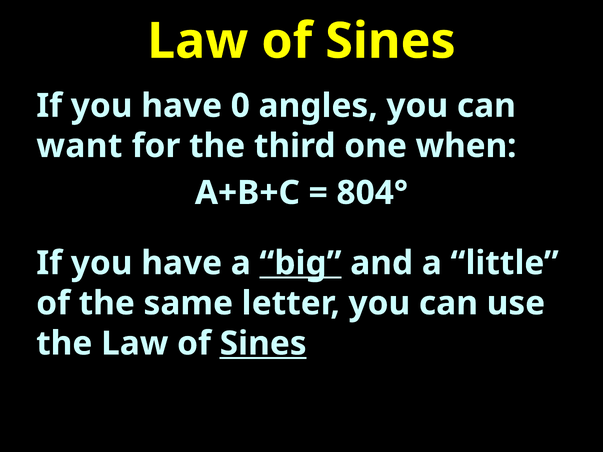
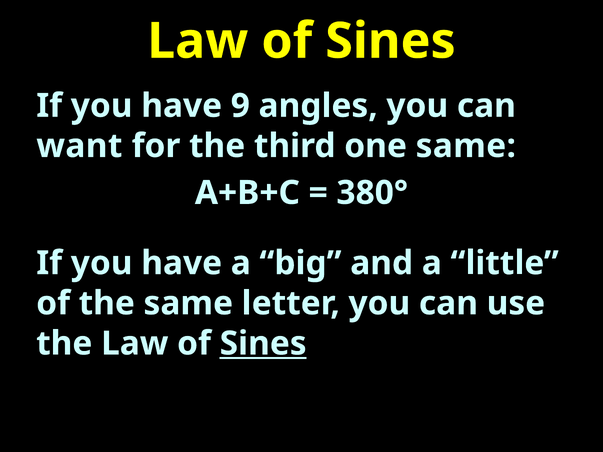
0: 0 -> 9 (240, 106)
one when: when -> same (466, 146)
804°: 804° -> 380° (372, 193)
big underline: present -> none (300, 263)
